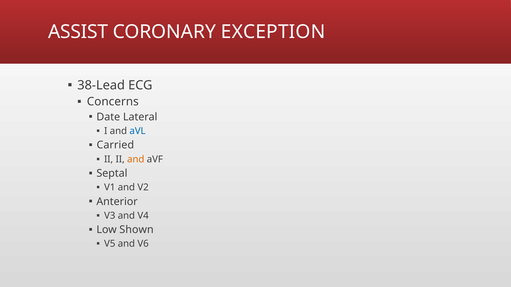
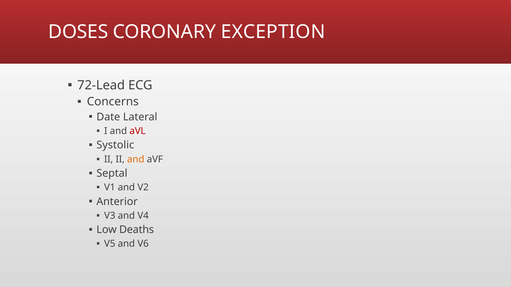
ASSIST: ASSIST -> DOSES (78, 32)
38-Lead: 38-Lead -> 72-Lead (101, 85)
aVL colour: blue -> red (138, 131)
Carried: Carried -> Systolic (115, 145)
Shown: Shown -> Deaths (137, 230)
